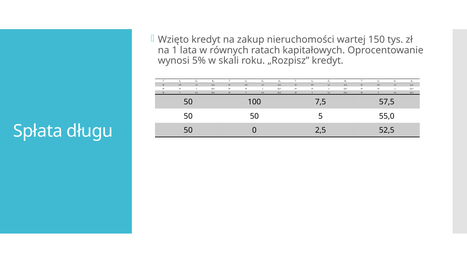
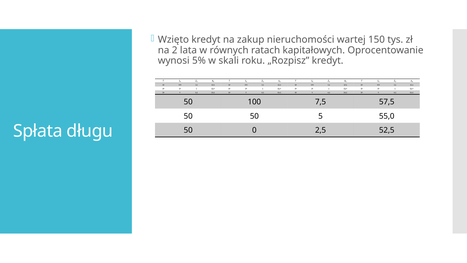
1: 1 -> 2 (175, 50)
